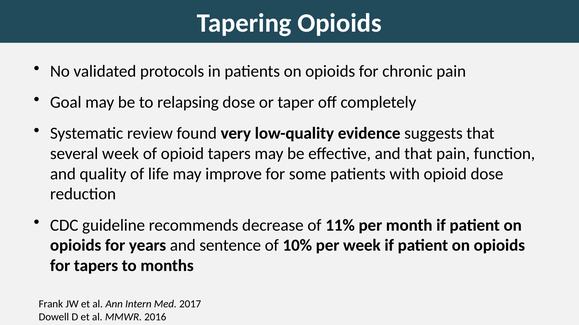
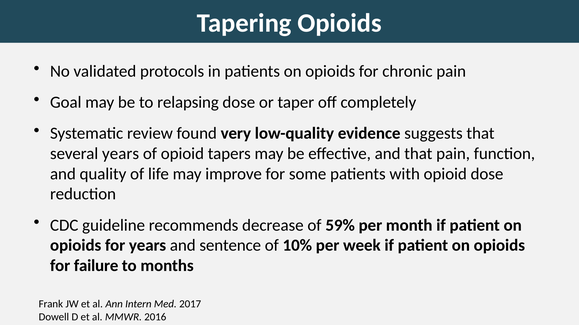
several week: week -> years (121, 154)
11%: 11% -> 59% (340, 226)
for tapers: tapers -> failure (96, 266)
